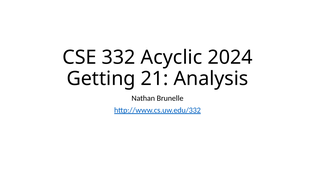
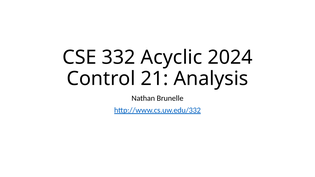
Getting: Getting -> Control (101, 79)
